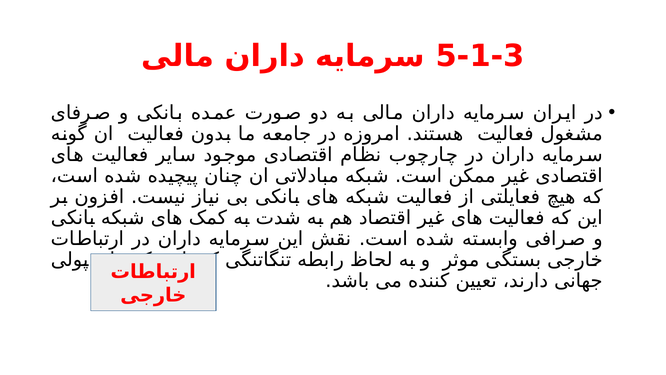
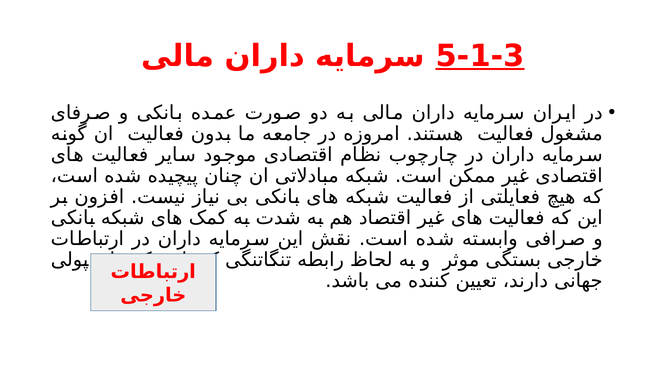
5-1-3 underline: none -> present (480, 56)
